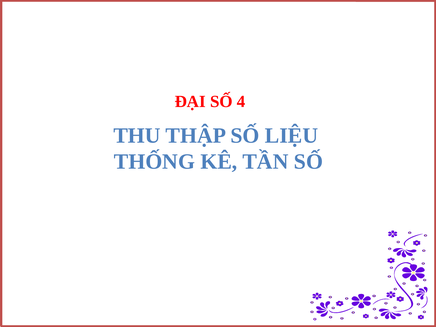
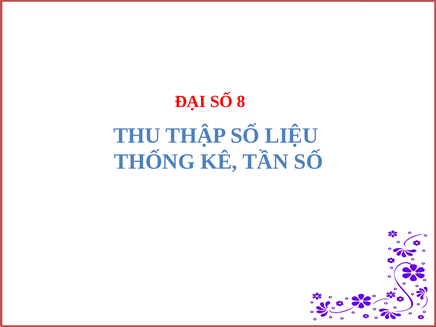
4: 4 -> 8 (241, 101)
